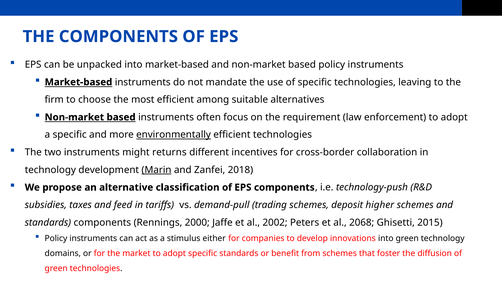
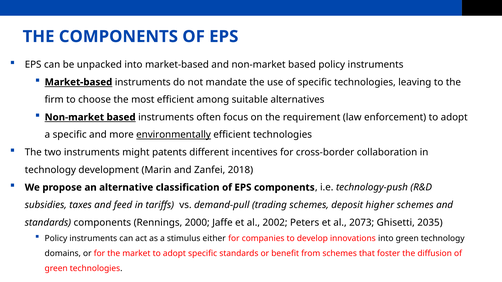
returns: returns -> patents (169, 153)
Marin underline: present -> none (157, 170)
2068: 2068 -> 2073 (362, 223)
2015: 2015 -> 2035 (430, 223)
